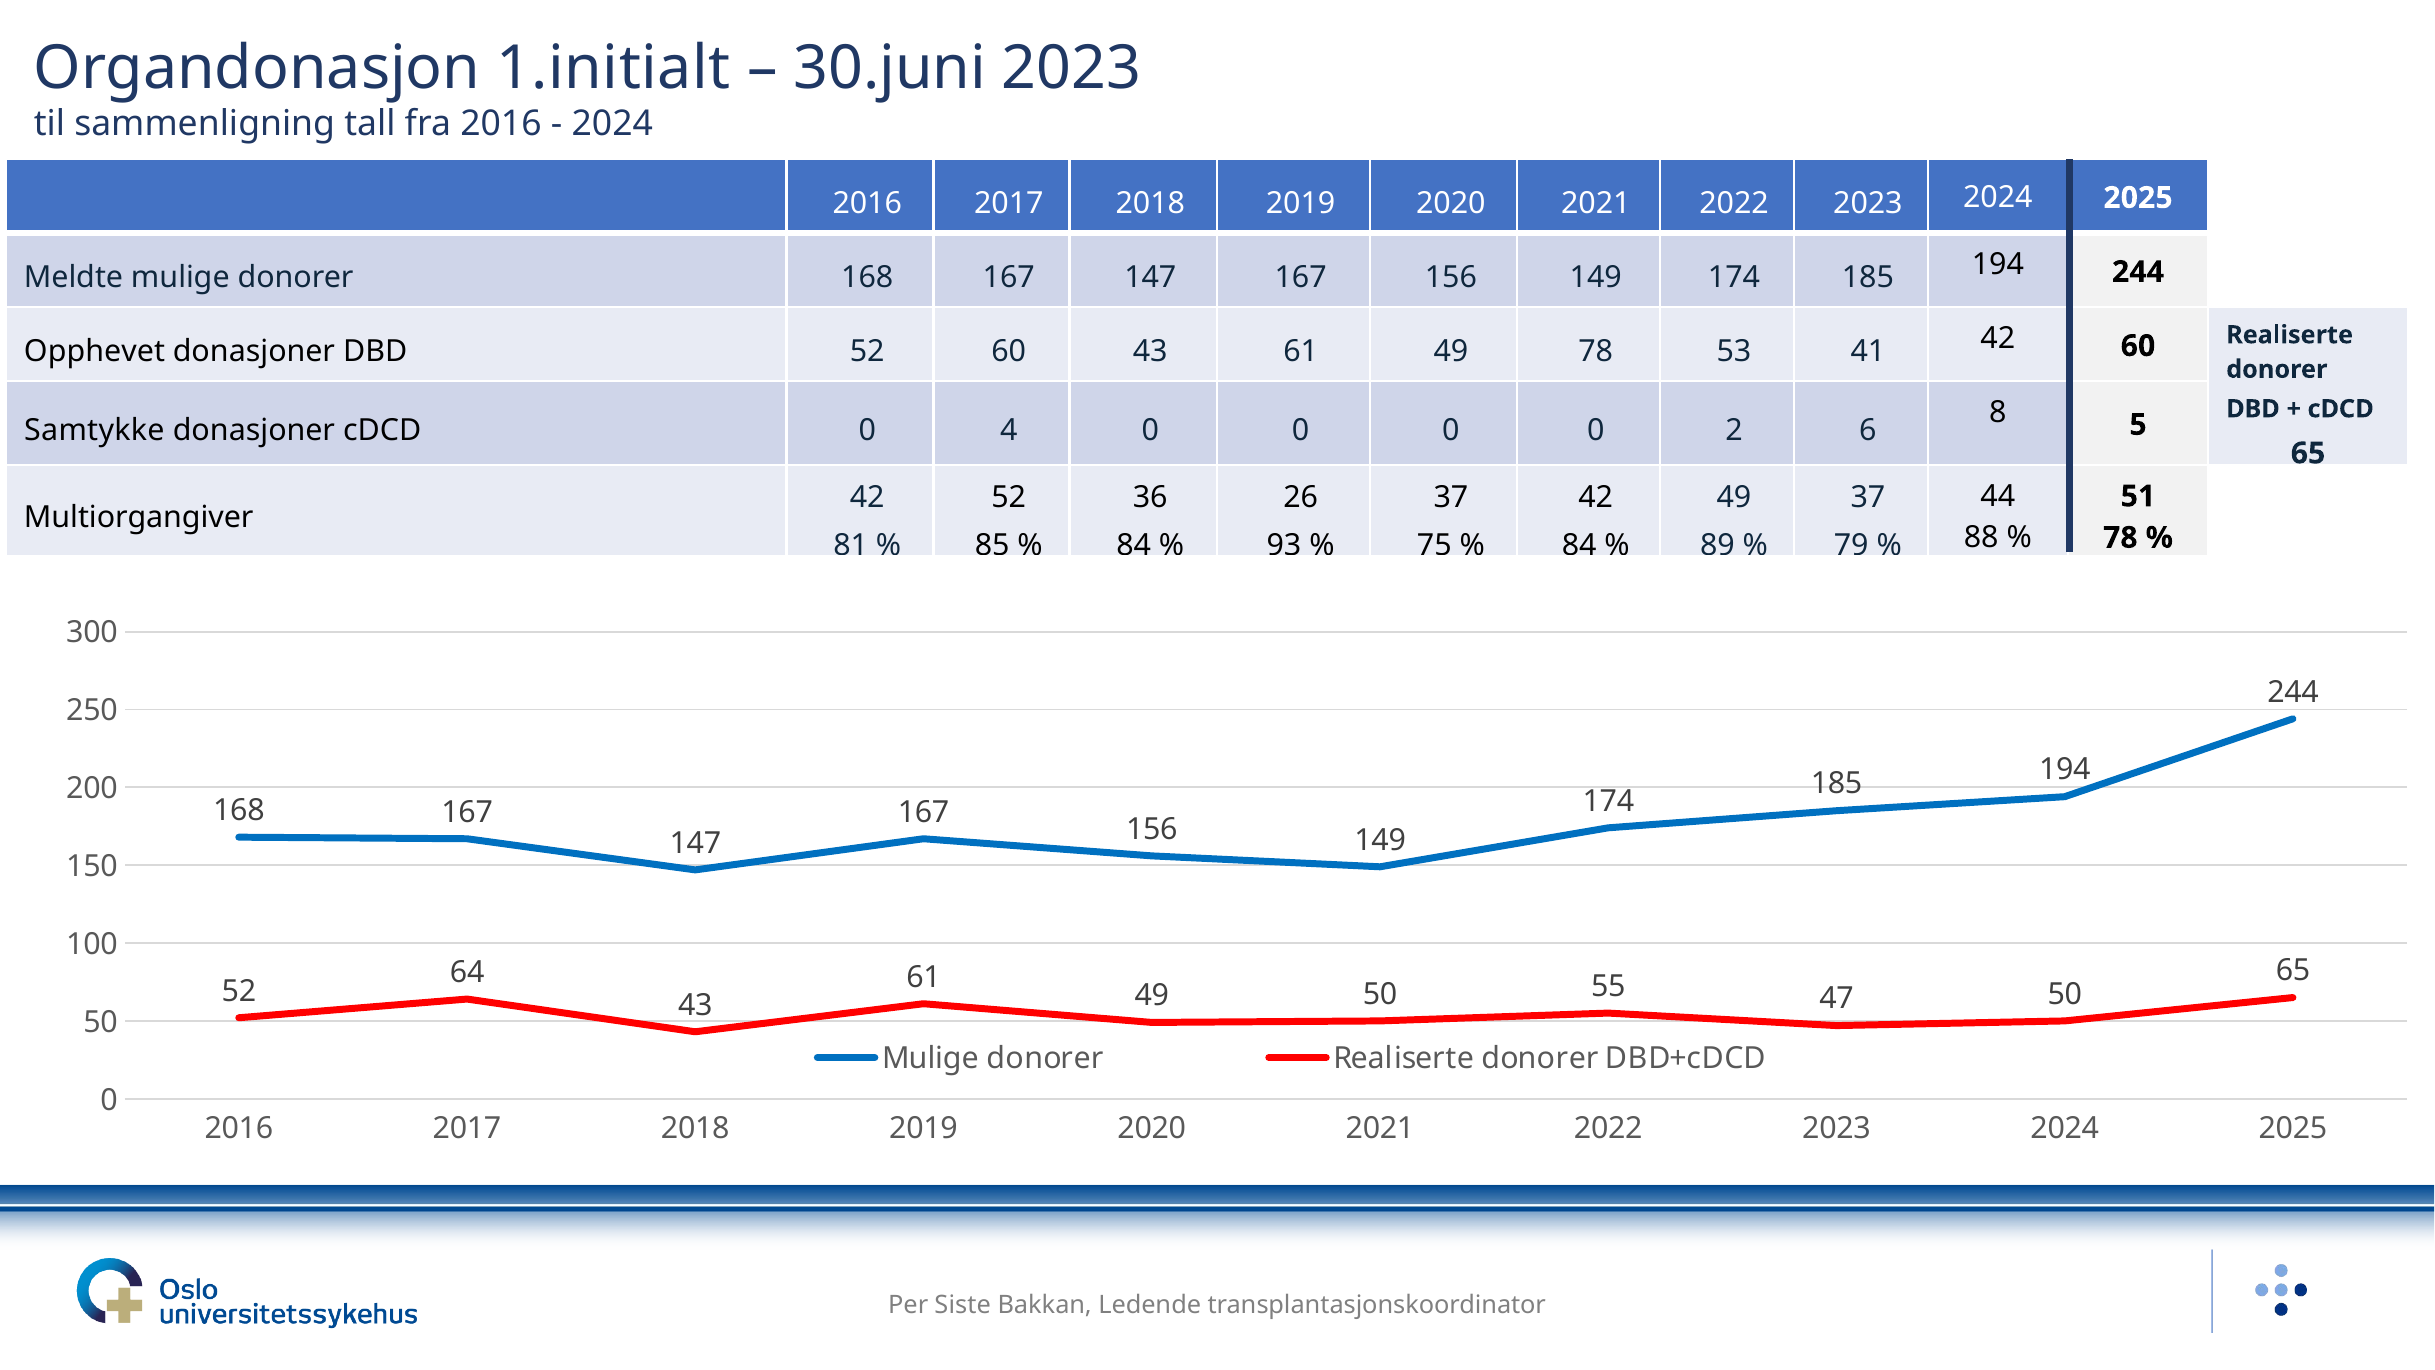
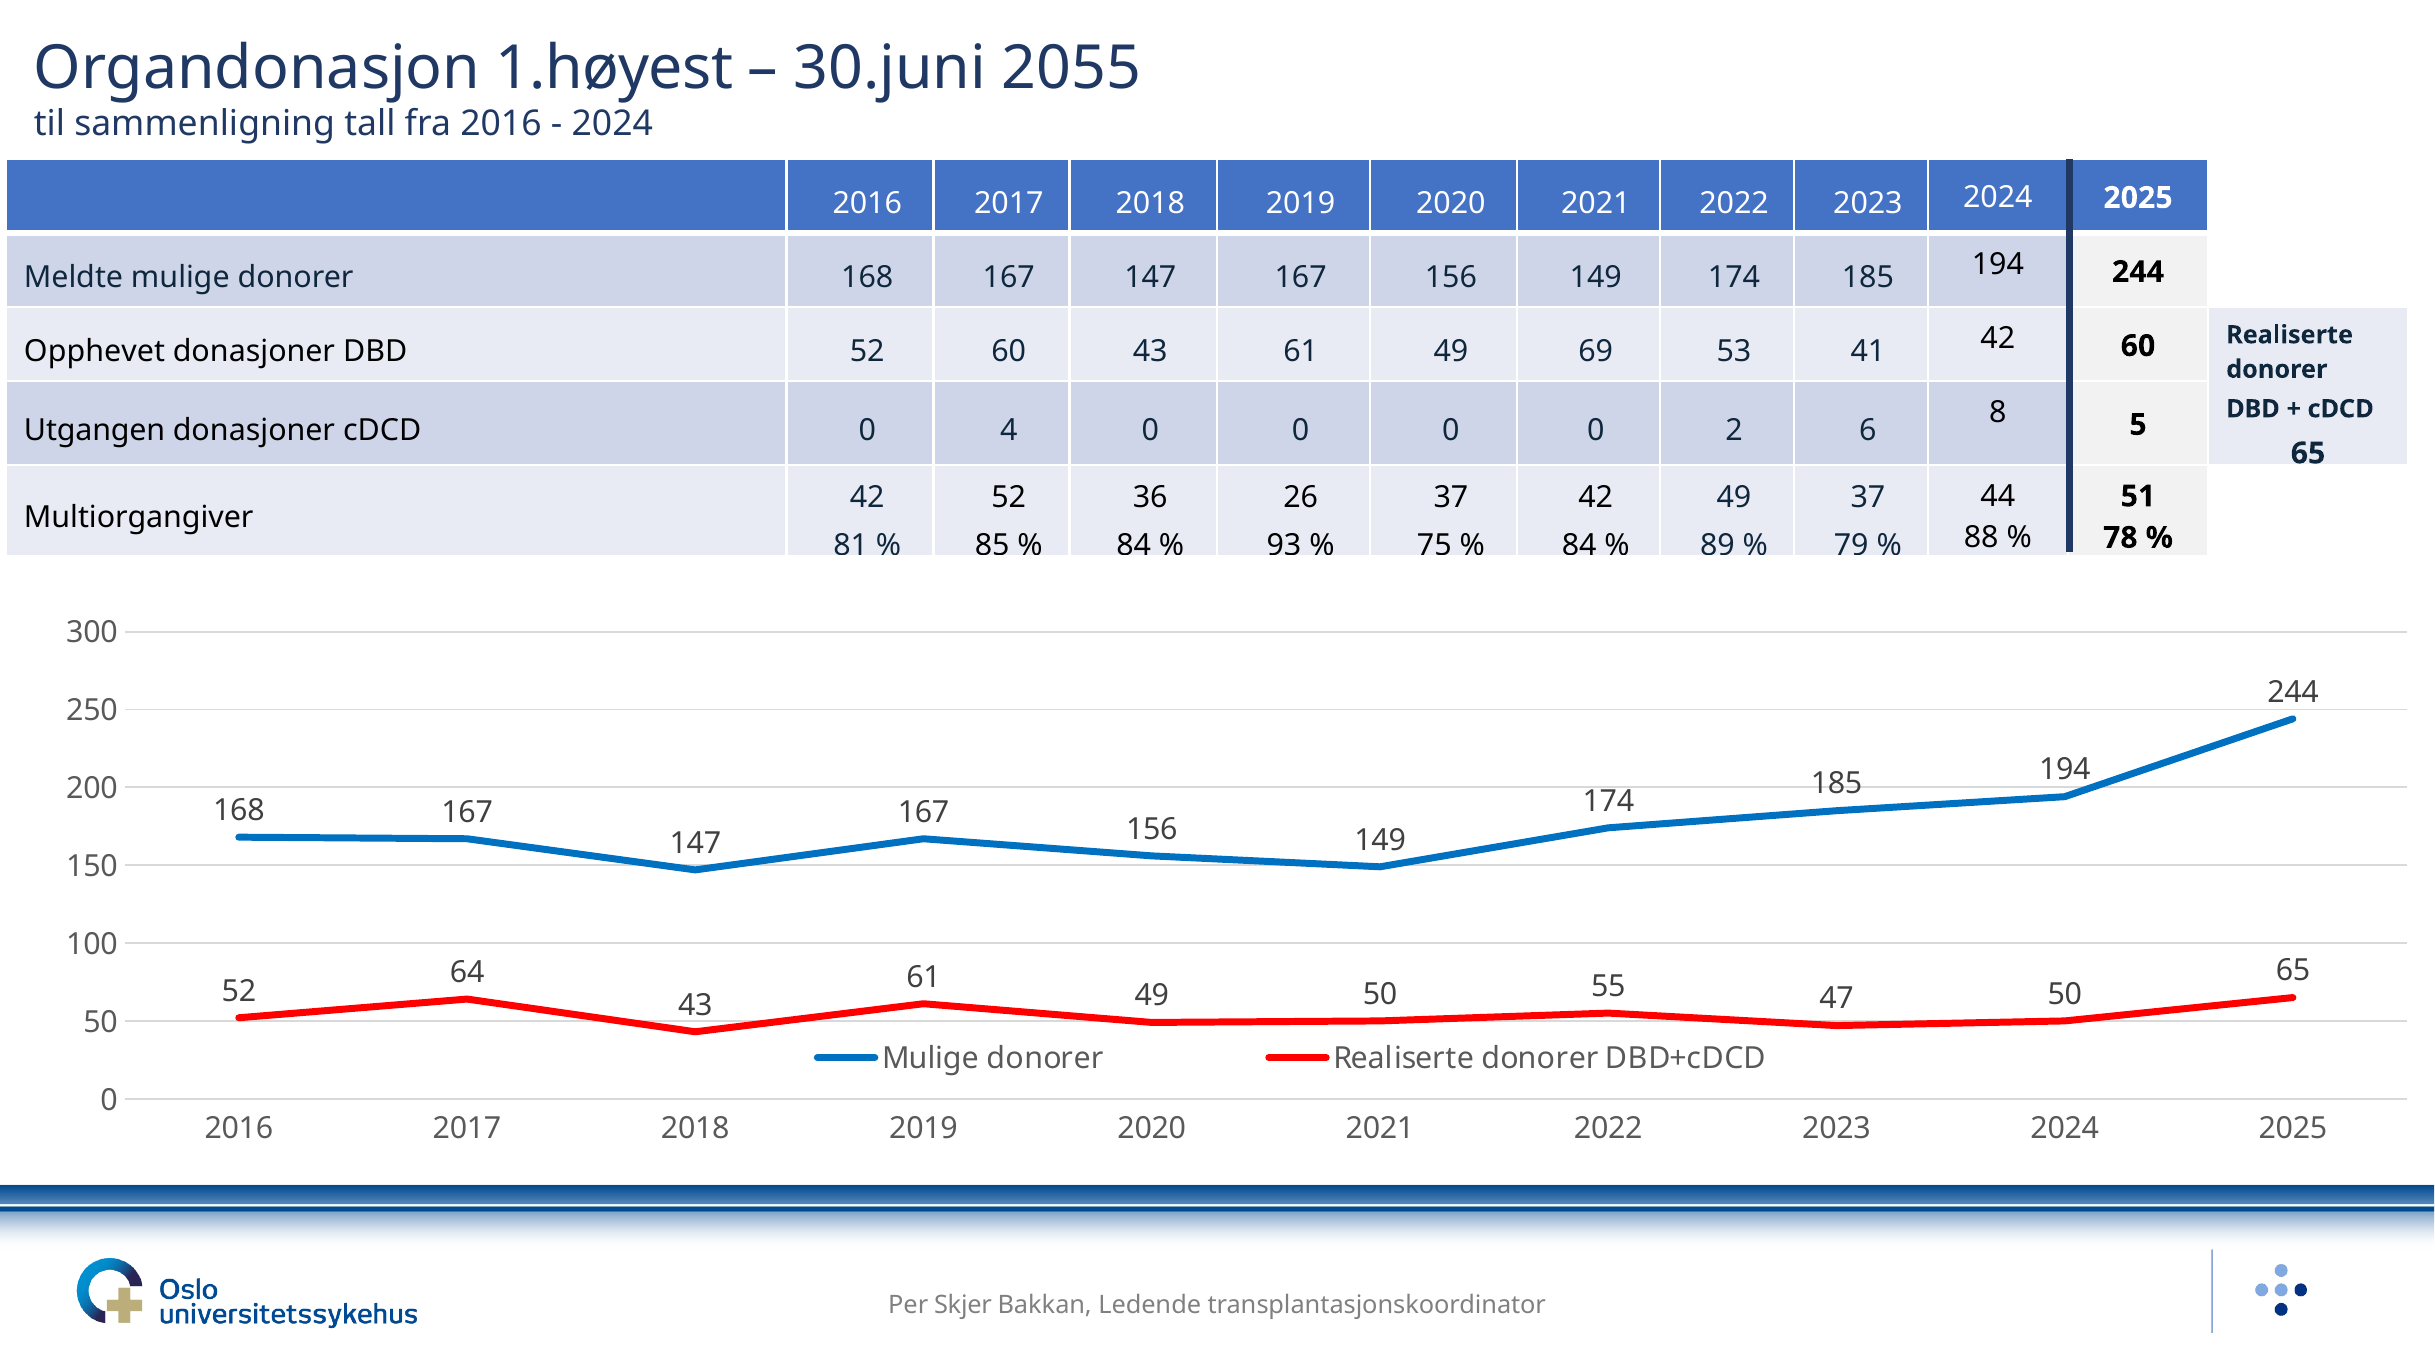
1.initialt: 1.initialt -> 1.høyest (614, 68)
30.juni 2023: 2023 -> 2055 (1071, 68)
49 78: 78 -> 69 (1596, 351)
Samtykke: Samtykke -> Utgangen (95, 430)
Per Siste: Siste -> Skjer (963, 1305)
